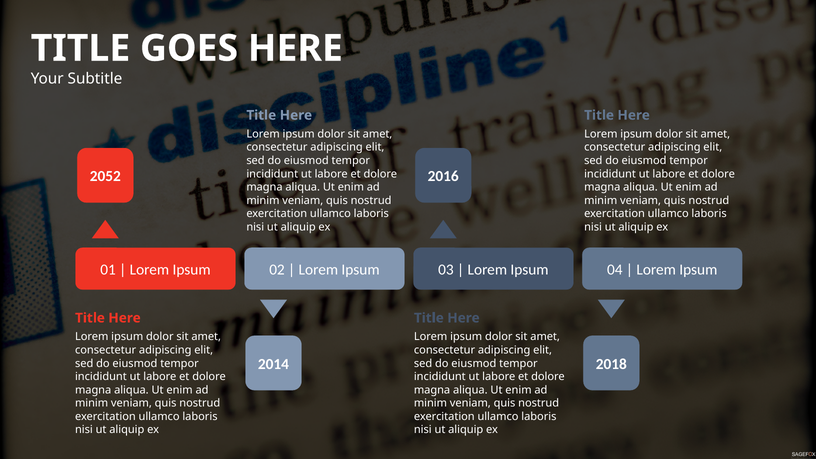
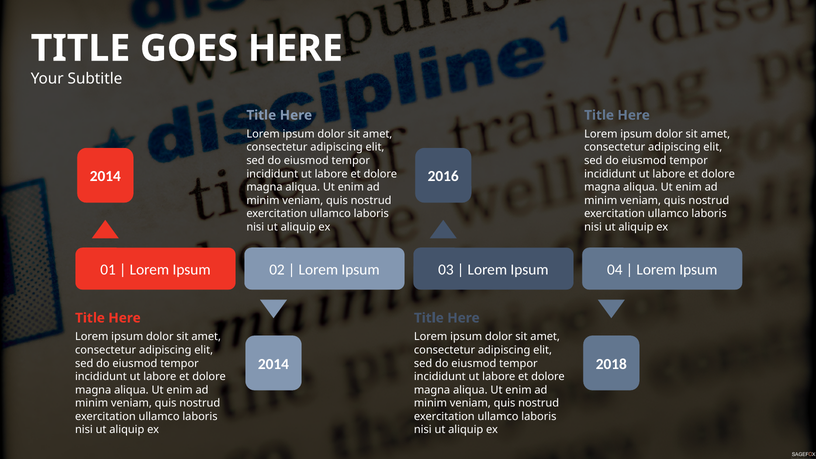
2052: 2052 -> 2014 (105, 176)
